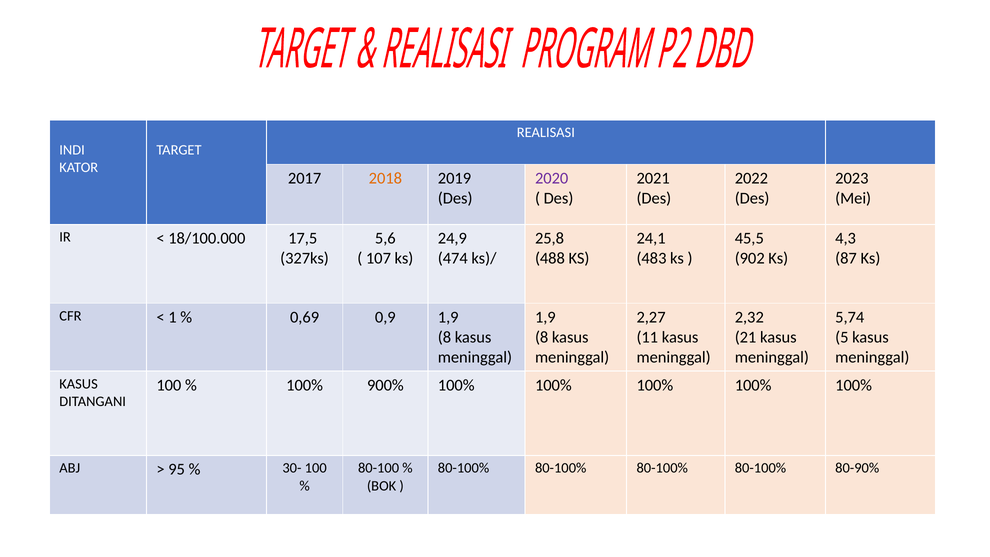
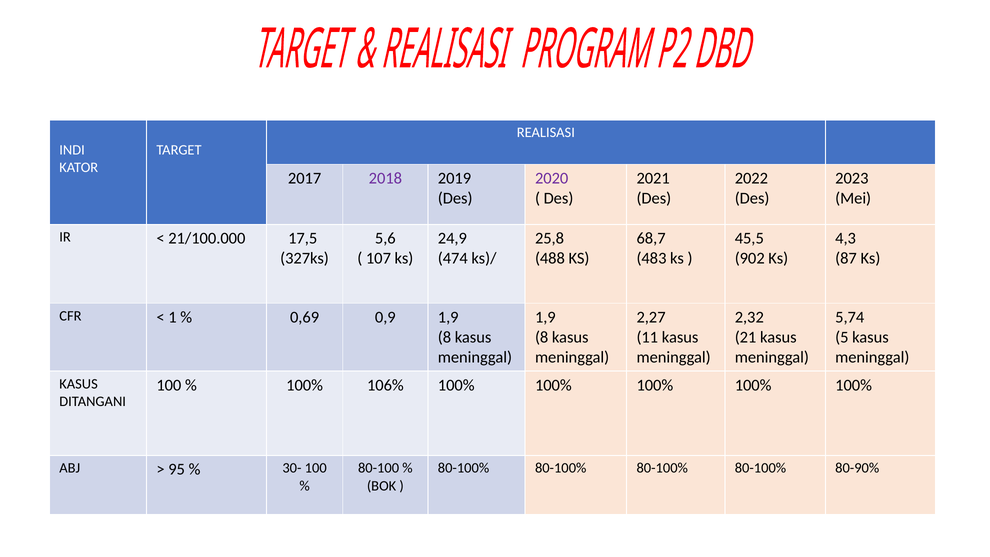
2018 colour: orange -> purple (385, 178)
18/100.000: 18/100.000 -> 21/100.000 (207, 238)
24,1: 24,1 -> 68,7 (651, 238)
900%: 900% -> 106% (385, 385)
